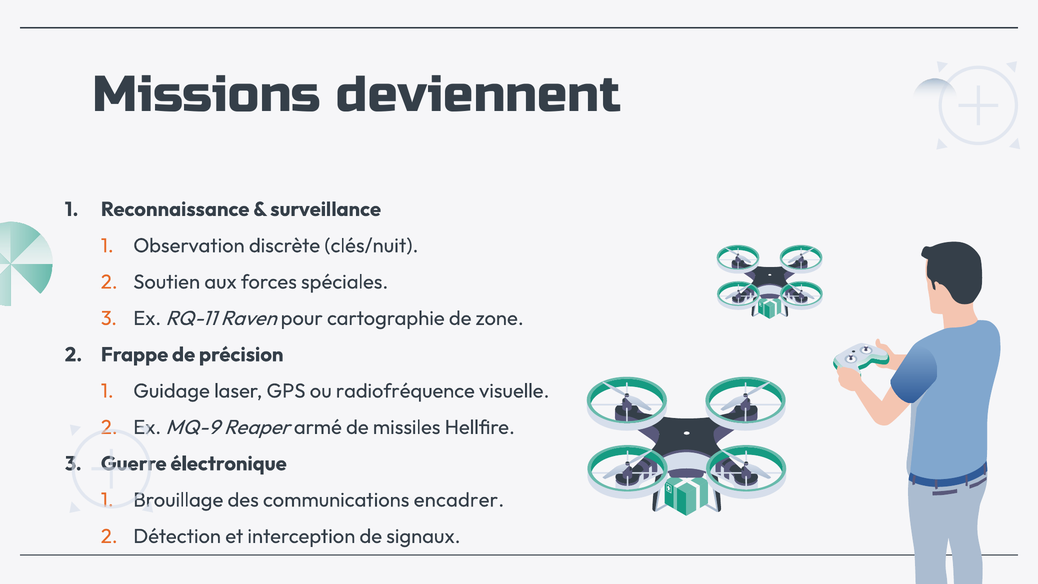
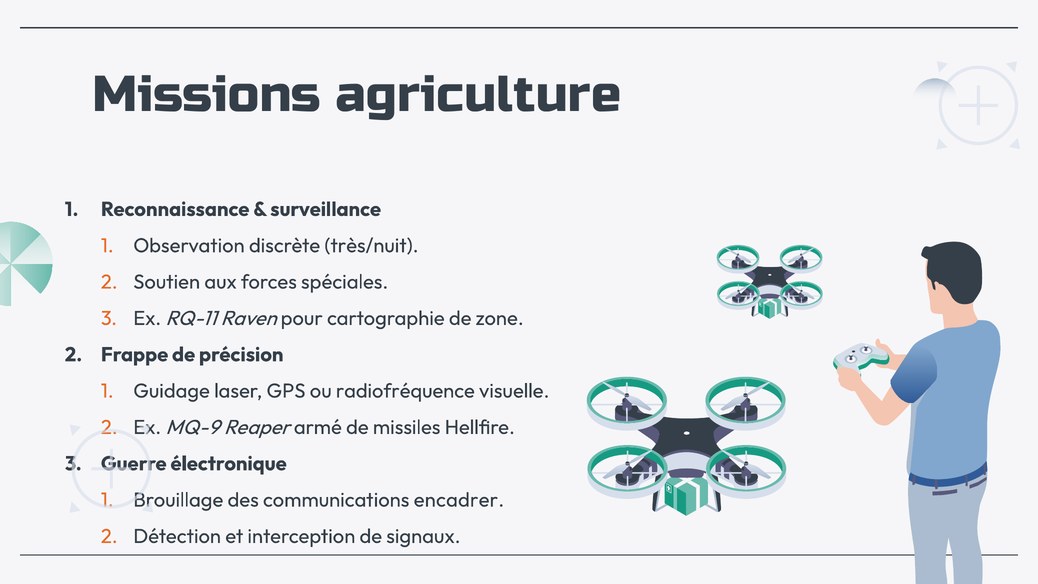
deviennent: deviennent -> agriculture (479, 95)
clés/nuit: clés/nuit -> très/nuit (371, 246)
